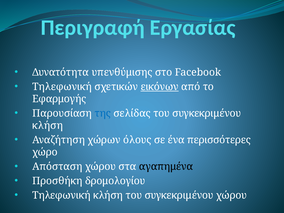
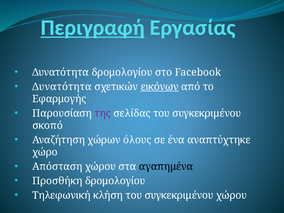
Περιγραφή underline: none -> present (93, 28)
Δυνατότητα υπενθύμισης: υπενθύμισης -> δρομολογίου (122, 72)
Τηλεφωνική: Τηλεφωνική -> Δυνατότητα (62, 87)
της colour: blue -> purple (103, 113)
κλήση: κλήση -> σκοπό (48, 126)
περισσότερες: περισσότερες -> αναπτύχτηκε (219, 140)
